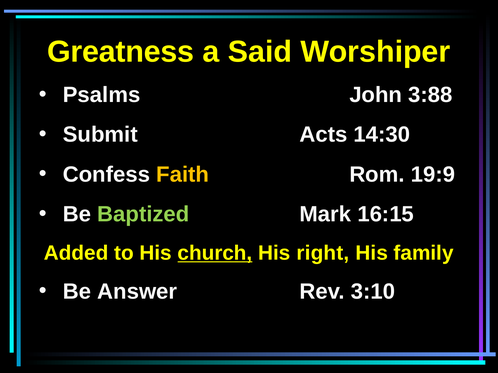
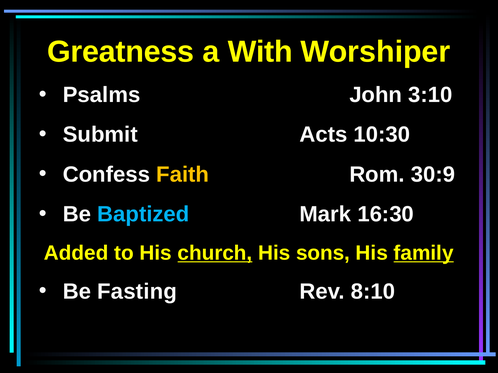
Said: Said -> With (260, 52)
3:88: 3:88 -> 3:10 (430, 95)
14:30: 14:30 -> 10:30 (382, 135)
19:9: 19:9 -> 30:9 (433, 175)
Baptized colour: light green -> light blue (143, 215)
16:15: 16:15 -> 16:30 (386, 215)
right: right -> sons (323, 253)
family underline: none -> present (424, 253)
Answer: Answer -> Fasting (137, 292)
3:10: 3:10 -> 8:10 (373, 292)
